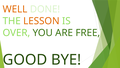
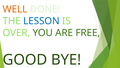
LESSON colour: orange -> blue (41, 21)
